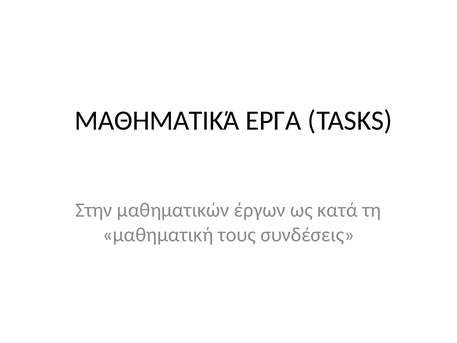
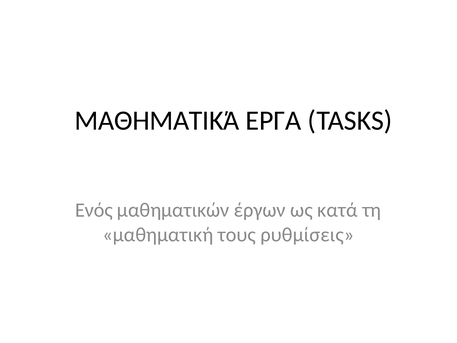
Στην: Στην -> Ενός (94, 210)
συνδέσεις: συνδέσεις -> ρυθμίσεις (307, 235)
